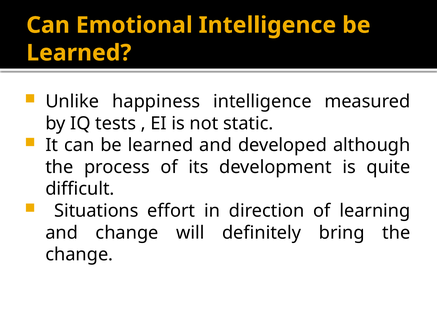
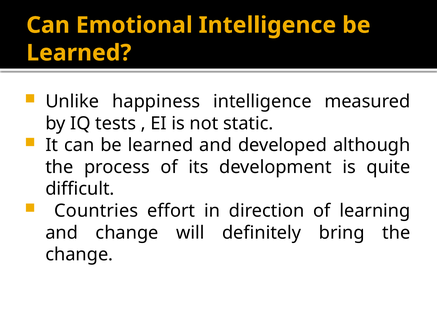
Situations: Situations -> Countries (96, 211)
